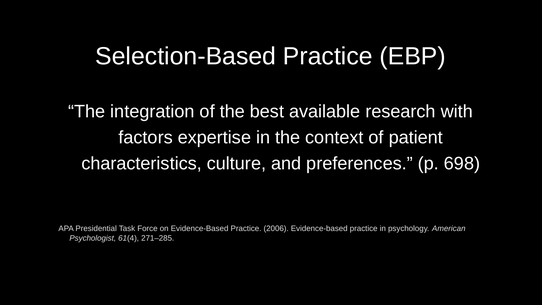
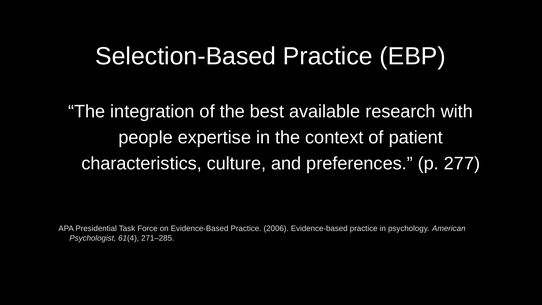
factors: factors -> people (146, 138)
698: 698 -> 277 (462, 164)
